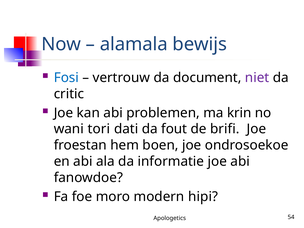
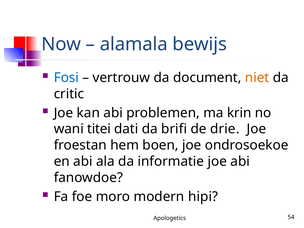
niet colour: purple -> orange (257, 78)
tori: tori -> titei (99, 129)
fout: fout -> brifi (174, 129)
brifi: brifi -> drie (225, 129)
